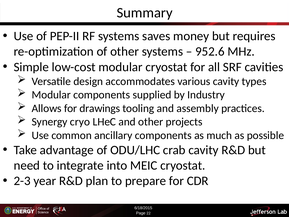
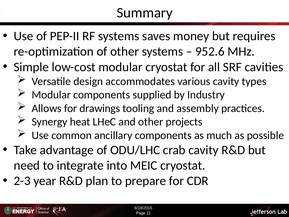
cryo: cryo -> heat (80, 122)
